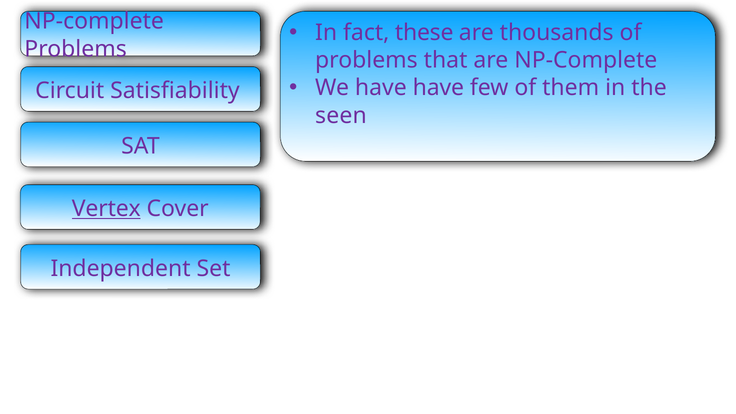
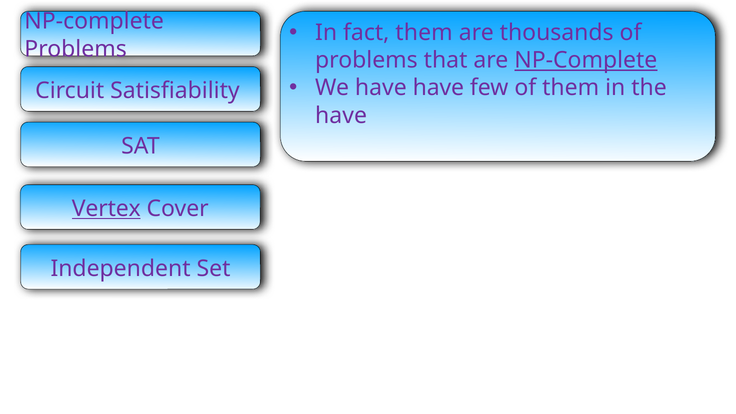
fact these: these -> them (424, 33)
NP-Complete underline: none -> present (586, 60)
seen: seen -> have (341, 115)
